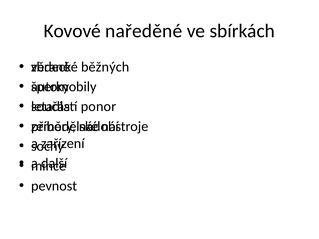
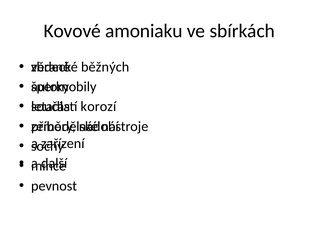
naředěné: naředěné -> amoniaku (144, 31)
ponor: ponor -> korozí (99, 107)
